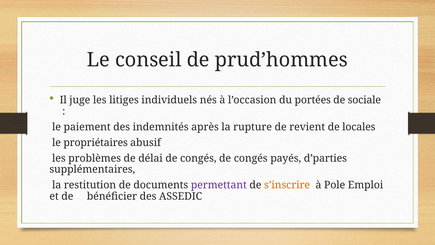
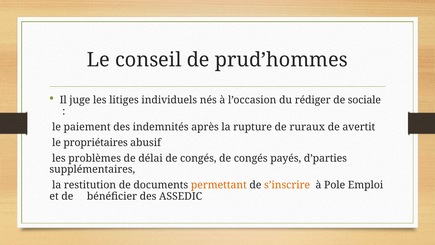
portées: portées -> rédiger (313, 100)
revient: revient -> ruraux (307, 127)
locales: locales -> avertit (359, 127)
permettant colour: purple -> orange (219, 185)
